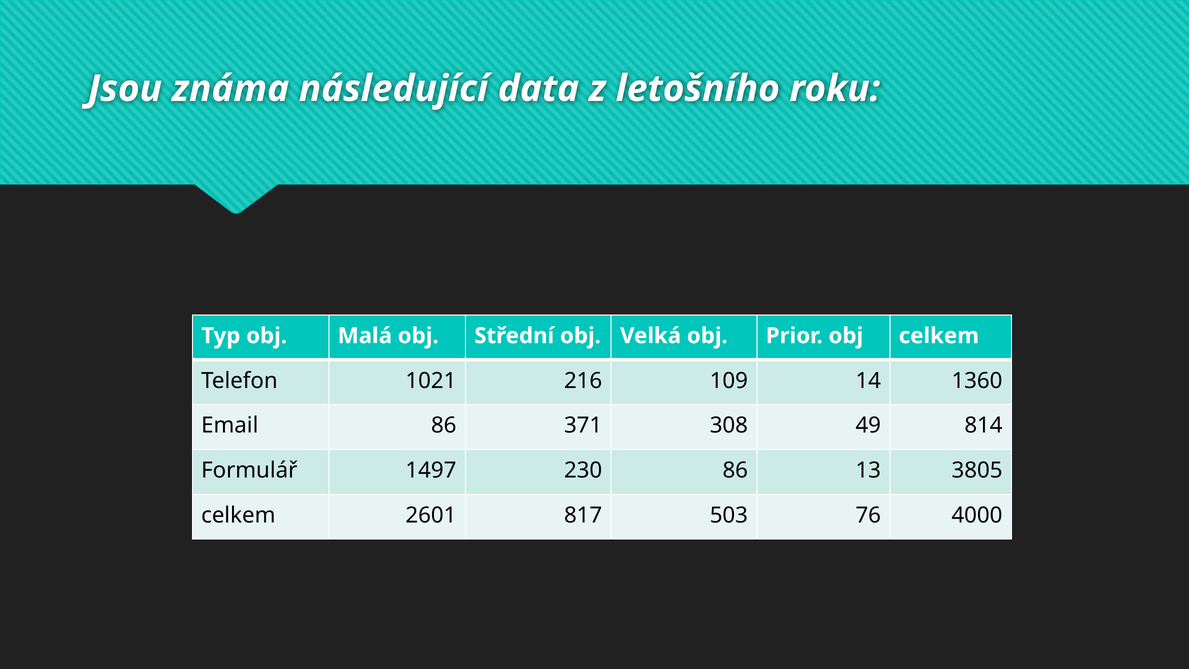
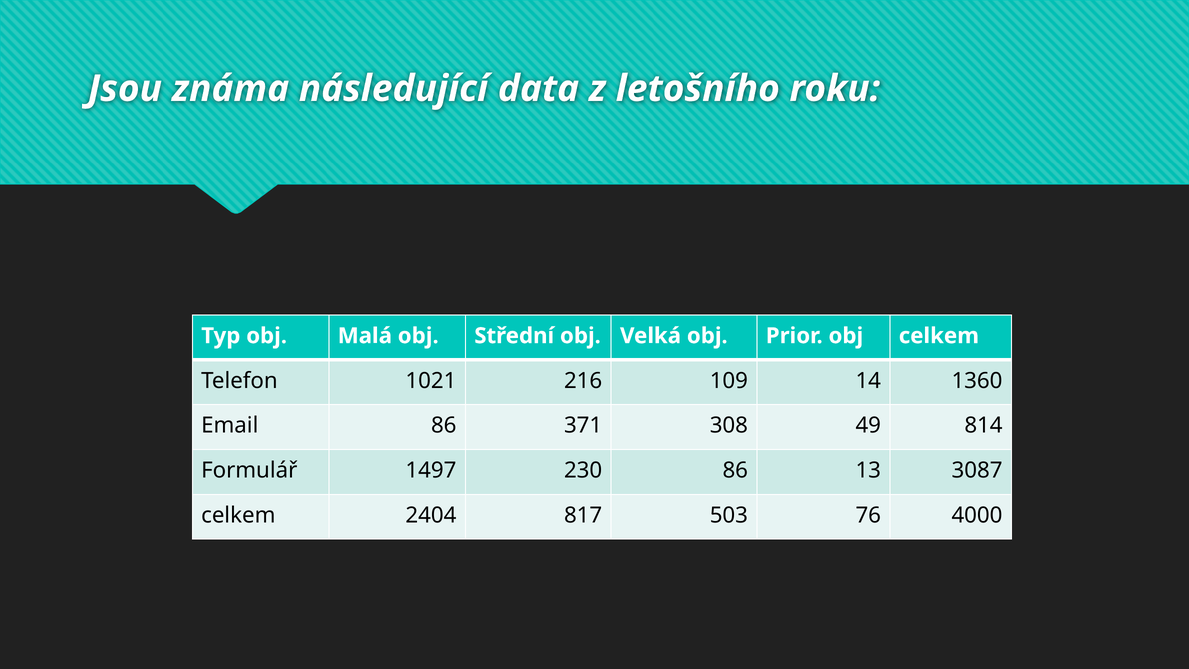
3805: 3805 -> 3087 (977, 470)
2601: 2601 -> 2404 (431, 515)
